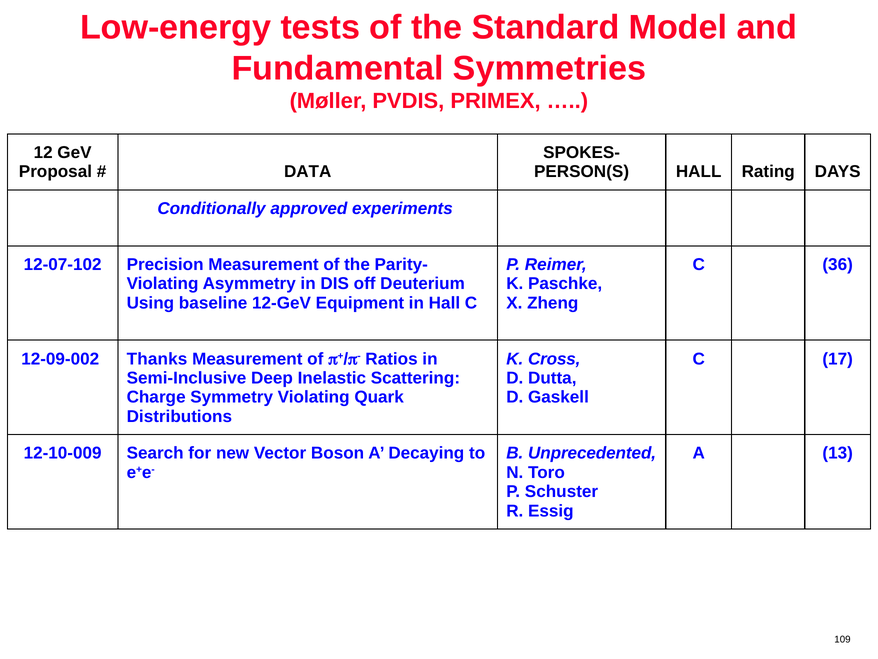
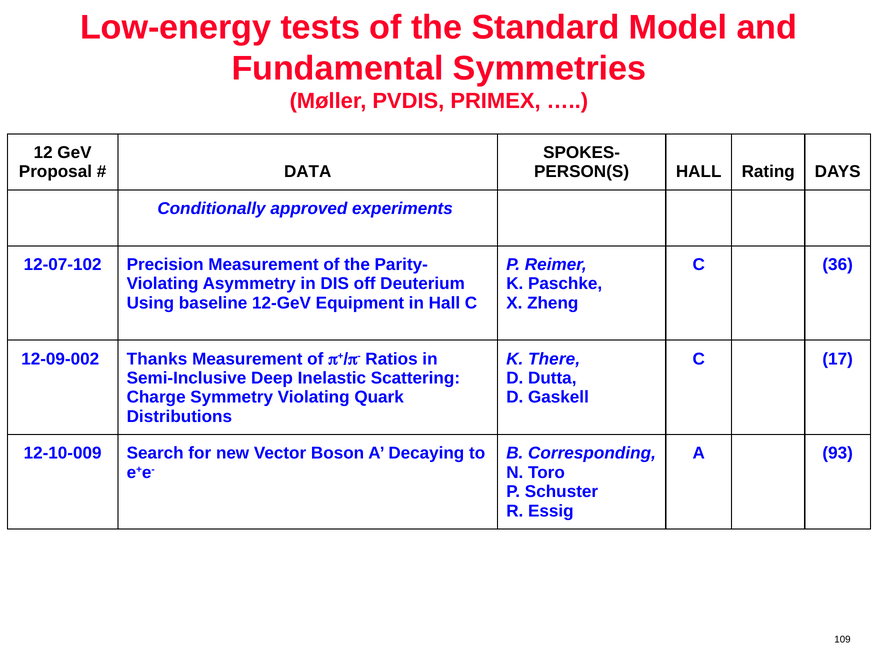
Cross: Cross -> There (554, 359)
Unprecedented: Unprecedented -> Corresponding (592, 453)
13: 13 -> 93 (838, 453)
